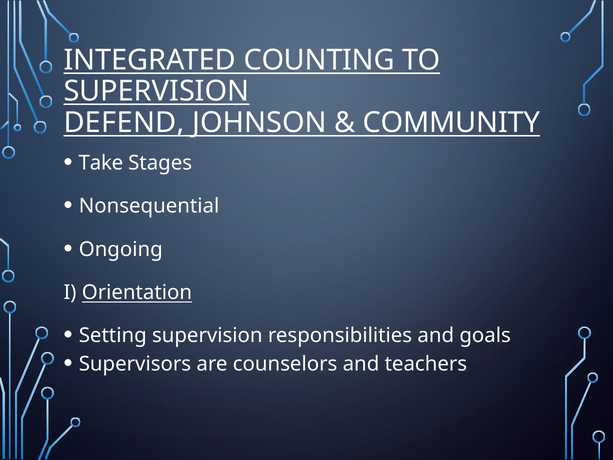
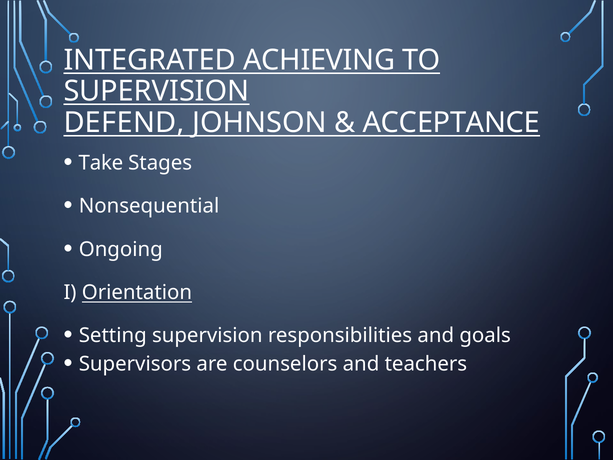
COUNTING: COUNTING -> ACHIEVING (319, 60)
COMMUNITY: COMMUNITY -> ACCEPTANCE (451, 122)
